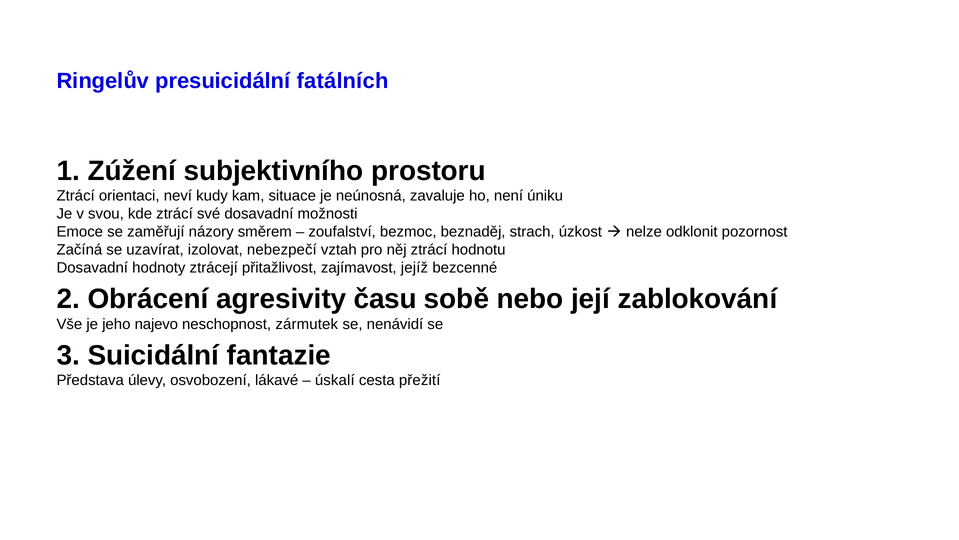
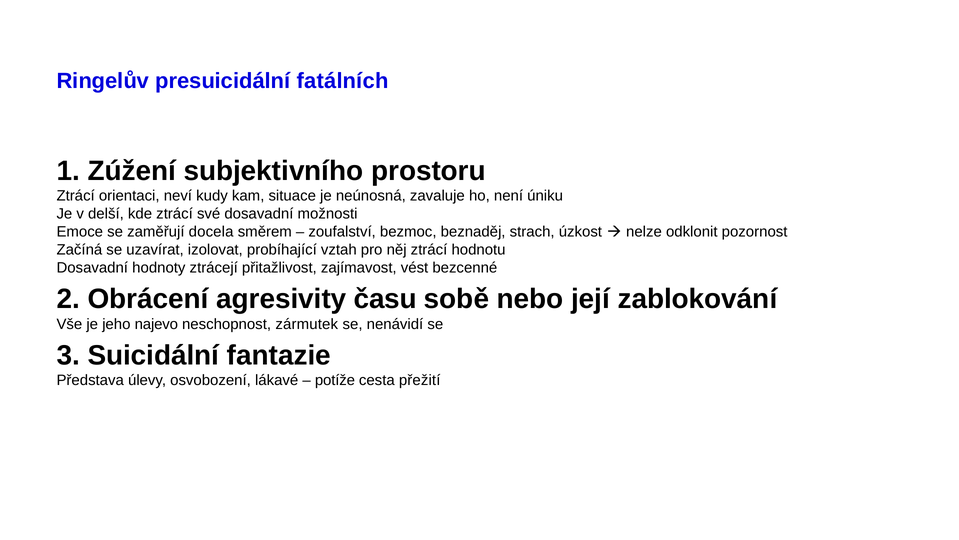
svou: svou -> delší (106, 214)
názory: názory -> docela (211, 232)
nebezpečí: nebezpečí -> probíhající (282, 250)
jejíž: jejíž -> vést (415, 267)
úskalí: úskalí -> potíže (335, 380)
